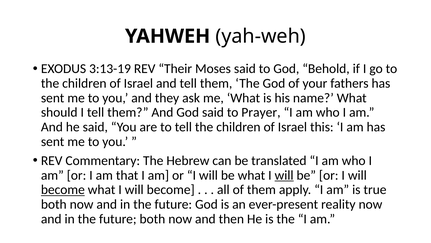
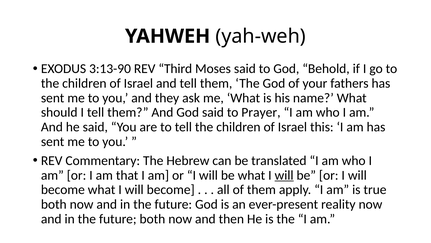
3:13-19: 3:13-19 -> 3:13-90 (110, 69)
Their: Their -> Third (175, 69)
become underline: present -> none (63, 189)
